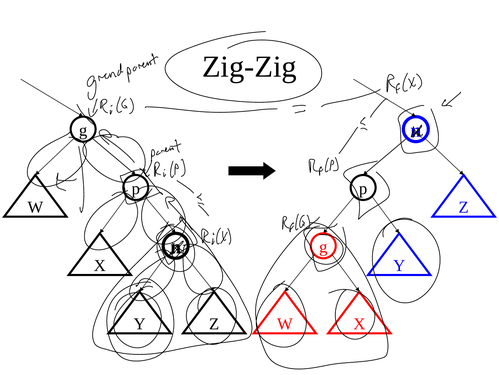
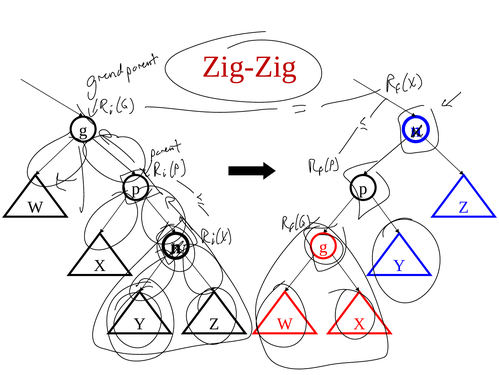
Zig-Zig colour: black -> red (249, 67)
